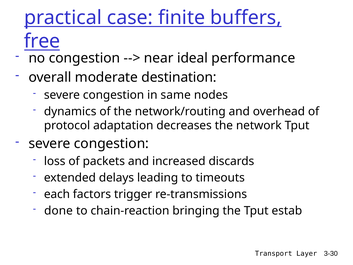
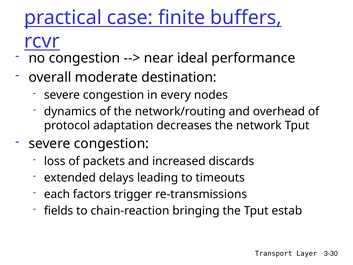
free: free -> rcvr (42, 41)
same: same -> every (176, 95)
done: done -> fields (59, 210)
